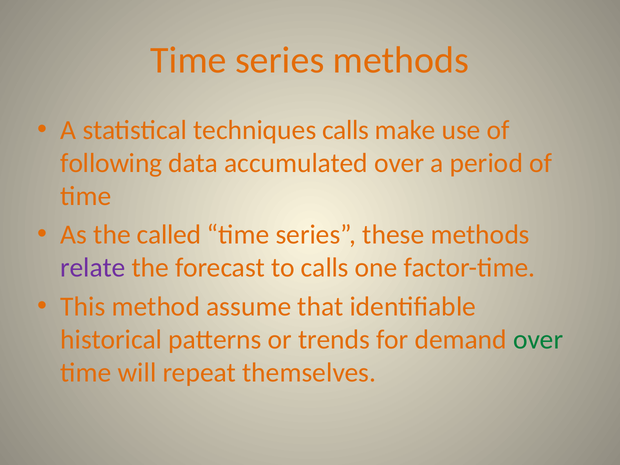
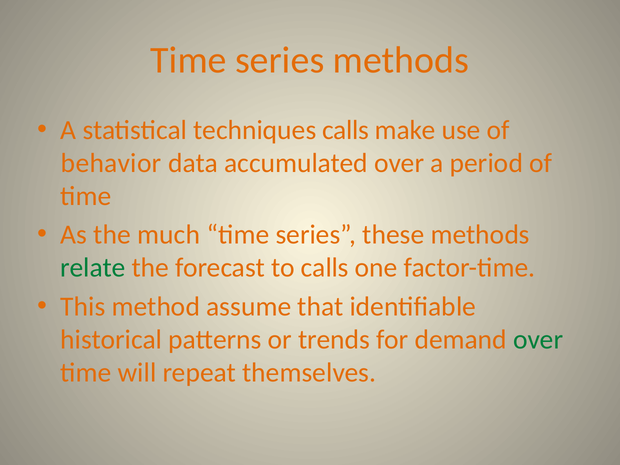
following: following -> behavior (111, 163)
called: called -> much (169, 235)
relate colour: purple -> green (93, 268)
